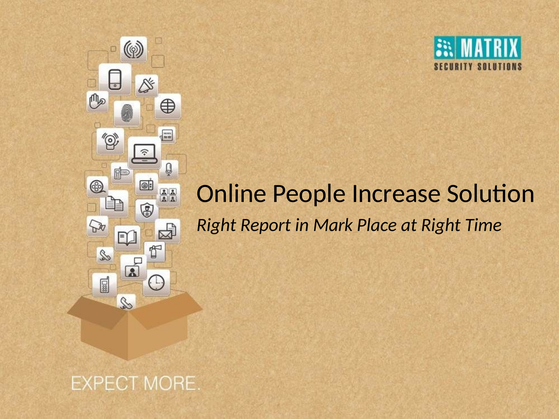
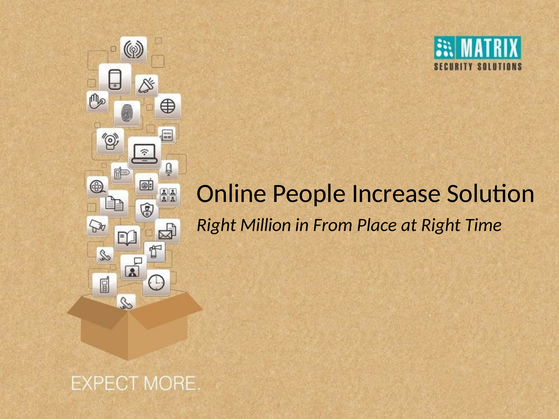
Report: Report -> Million (266, 225)
Mark: Mark -> From (333, 225)
